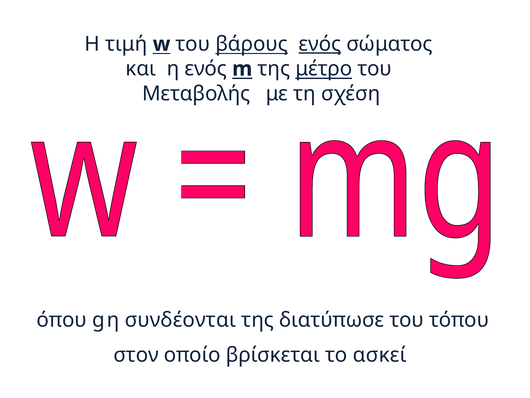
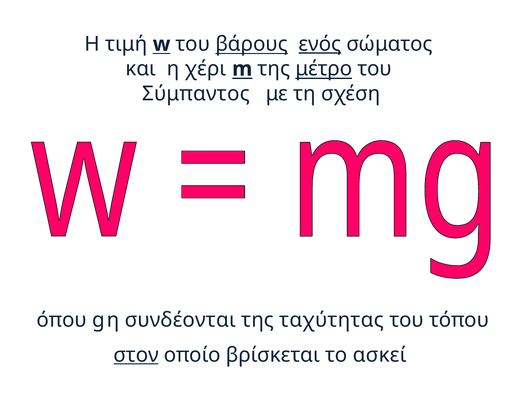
η ενός: ενός -> χέρι (206, 69)
Μεταβολής: Μεταβολής -> Σύμπαντος (196, 94)
διατύπωσε: διατύπωσε -> ταχύτητας (332, 320)
στον underline: none -> present (136, 355)
